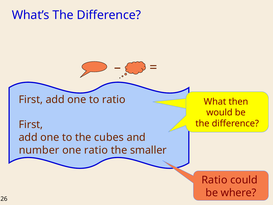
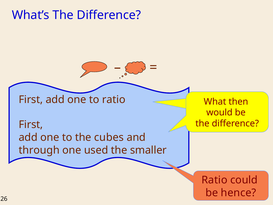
number: number -> through (39, 150)
one ratio: ratio -> used (96, 150)
where: where -> hence (238, 193)
